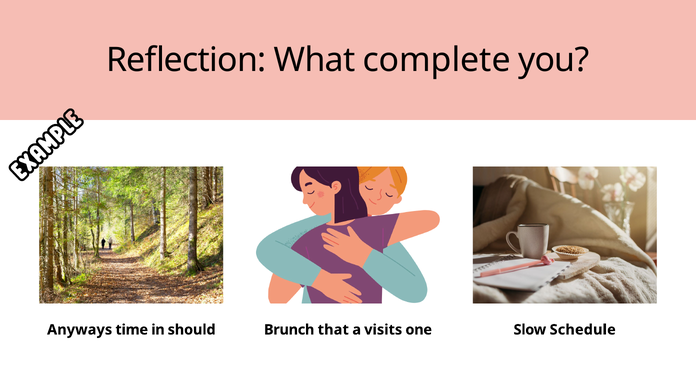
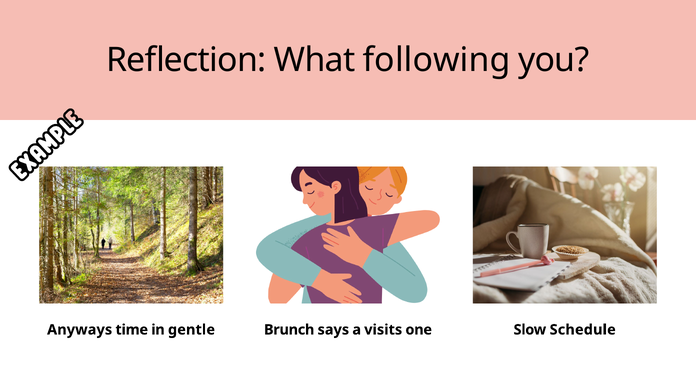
complete: complete -> following (437, 60)
should: should -> gentle (191, 330)
that: that -> says (333, 330)
